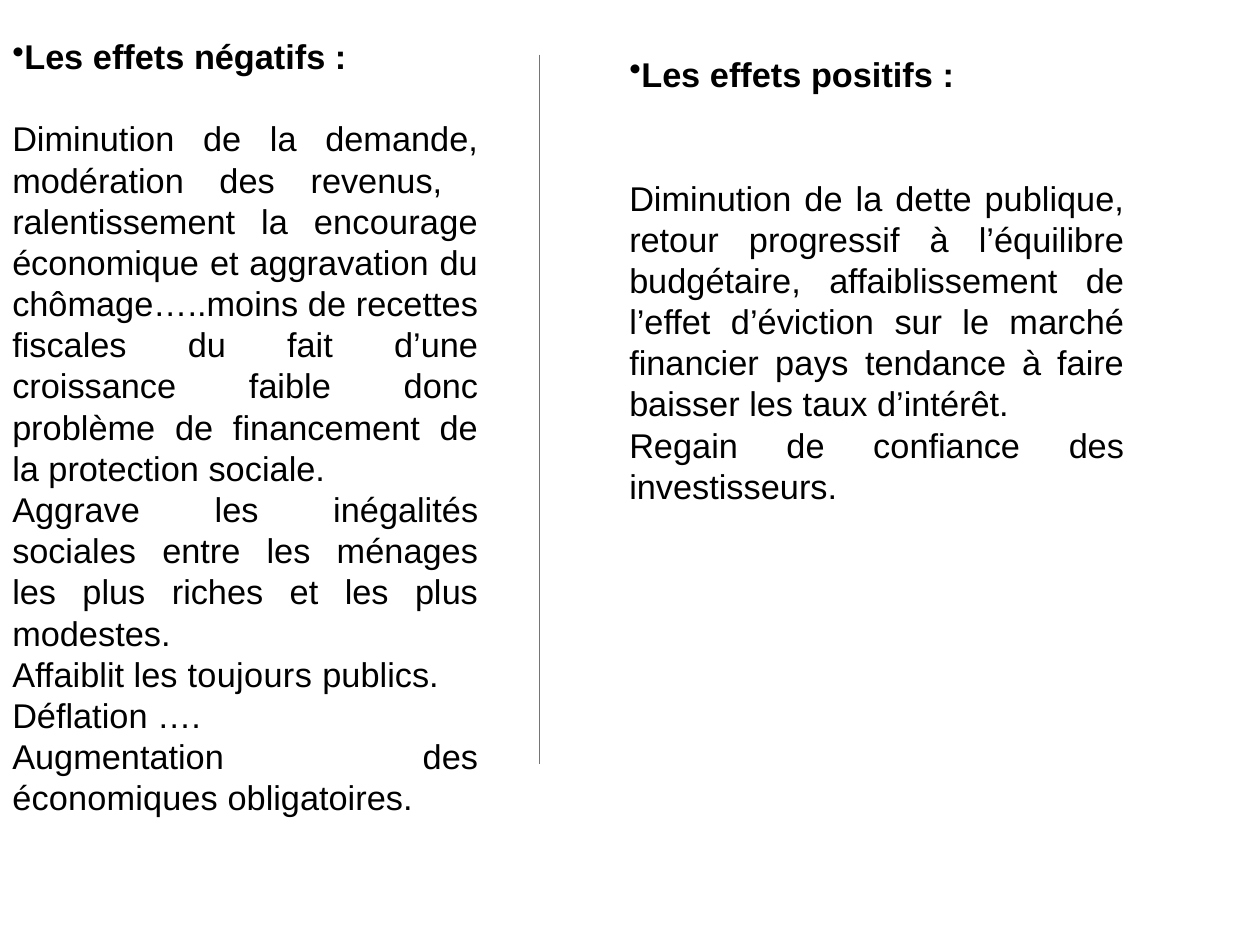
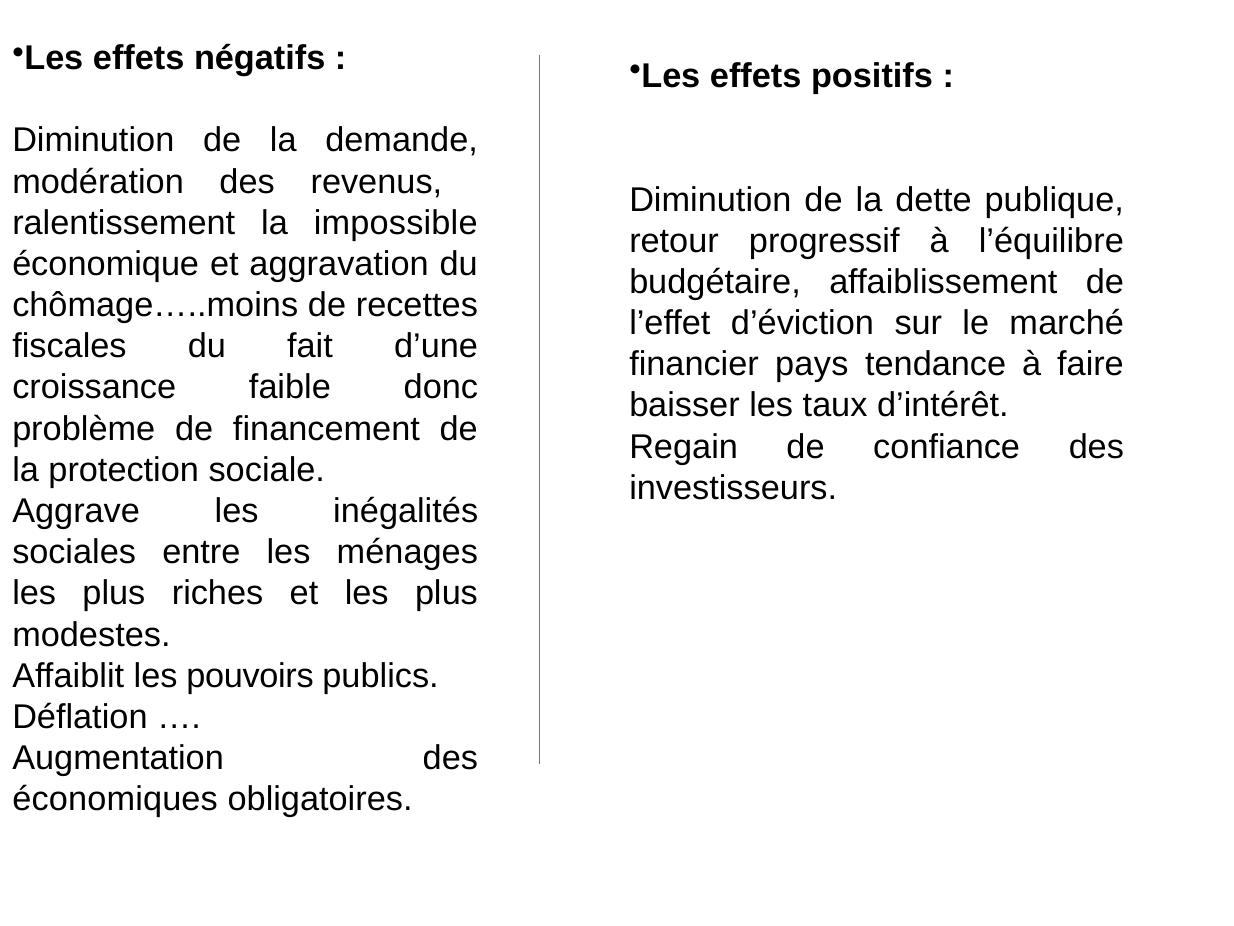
encourage: encourage -> impossible (396, 223)
toujours: toujours -> pouvoirs (250, 675)
